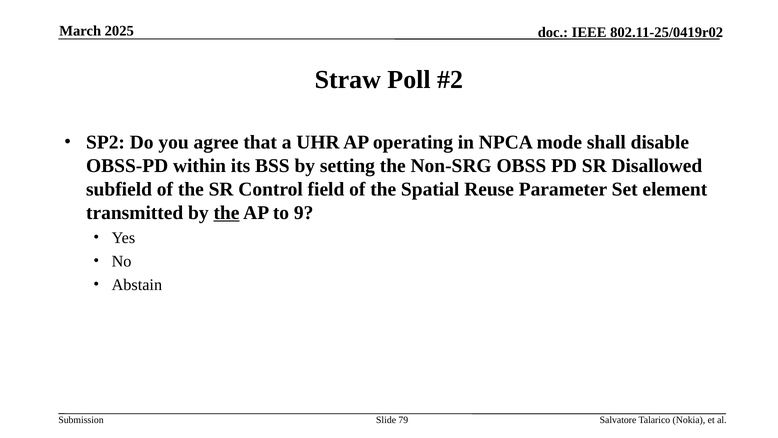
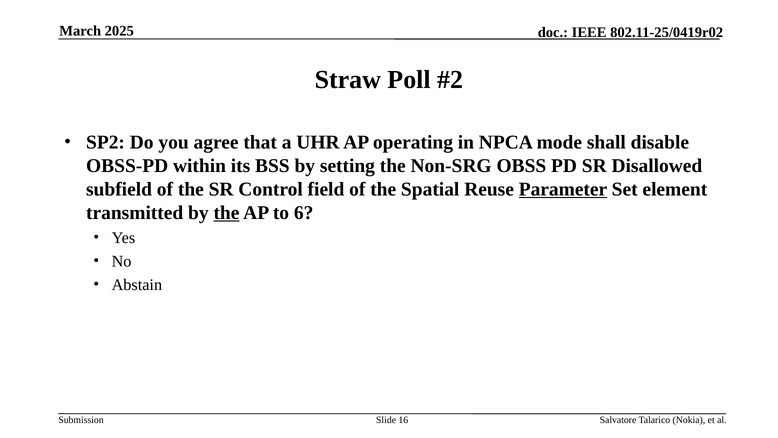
Parameter underline: none -> present (563, 189)
9: 9 -> 6 (304, 212)
79: 79 -> 16 (403, 420)
